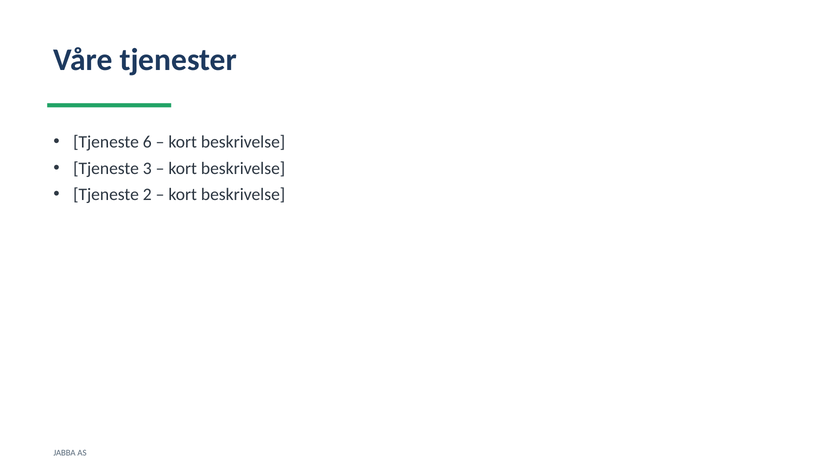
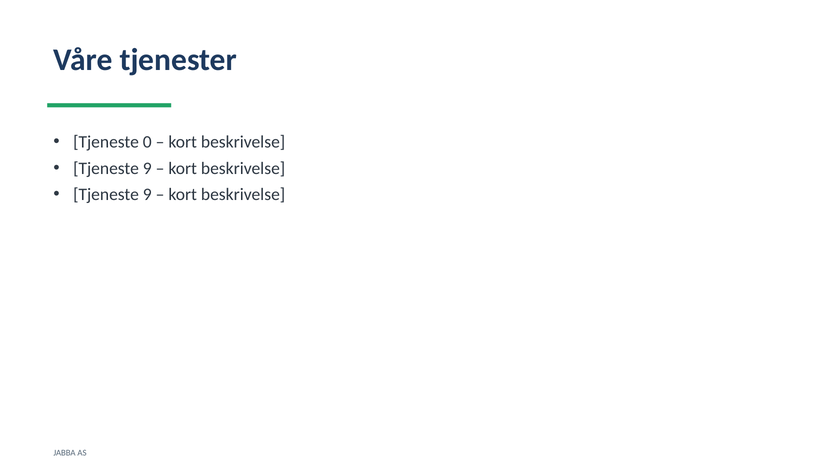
6: 6 -> 0 (147, 142)
3: 3 -> 9 (147, 169)
2: 2 -> 9 (147, 195)
